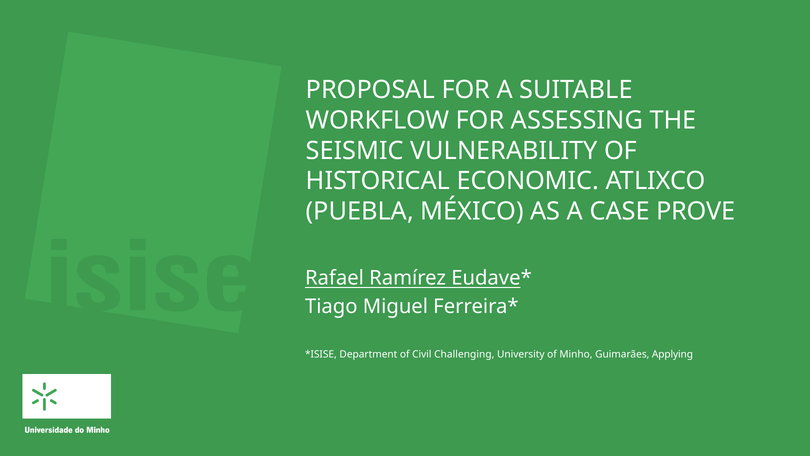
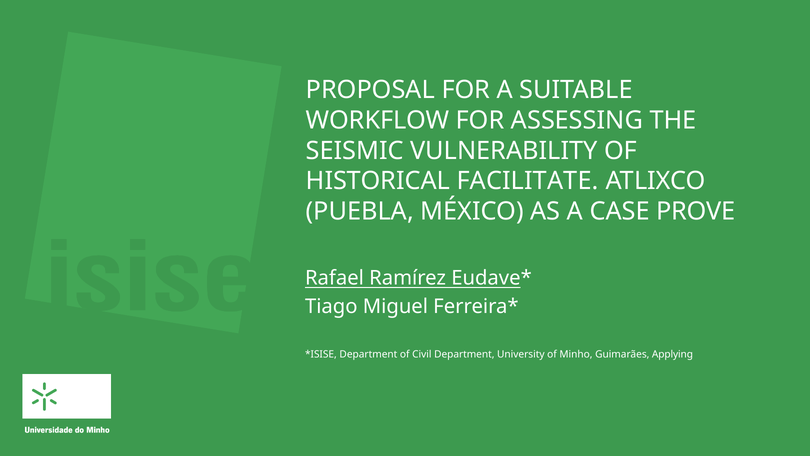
ECONOMIC: ECONOMIC -> FACILITATE (528, 181)
Civil Challenging: Challenging -> Department (464, 354)
